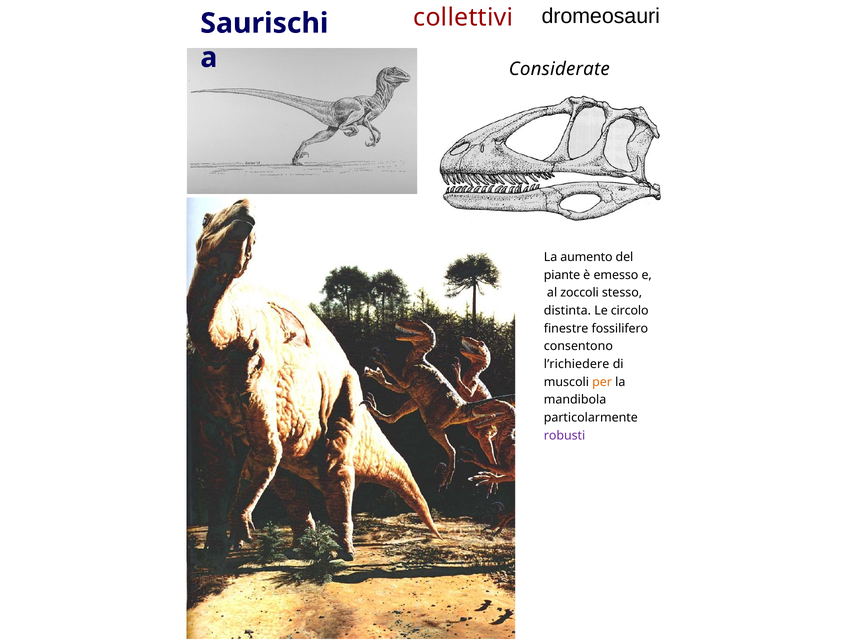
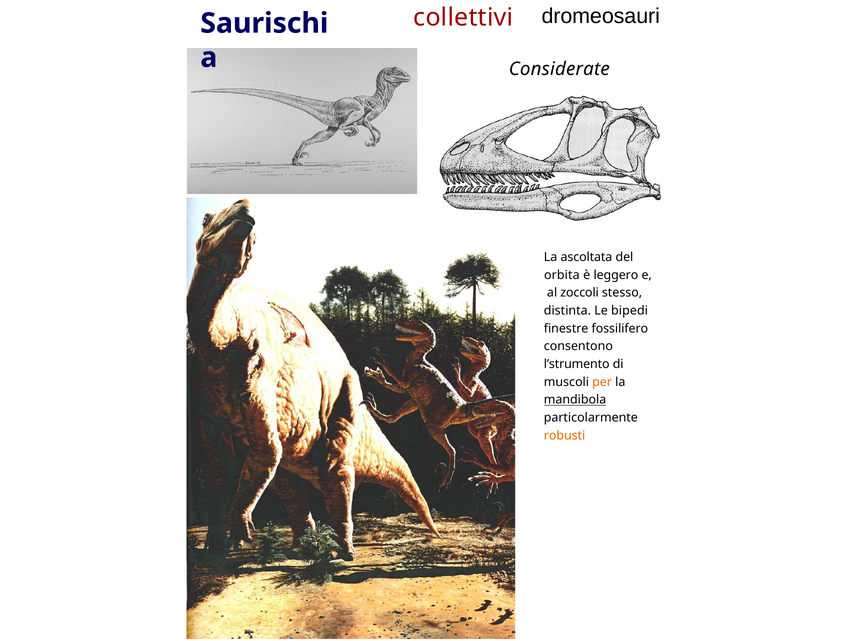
aumento: aumento -> ascoltata (586, 257)
piante: piante -> orbita (562, 275)
emesso: emesso -> leggero (616, 275)
circolo: circolo -> bipedi (630, 310)
l’richiedere: l’richiedere -> l’strumento (577, 364)
mandibola underline: none -> present (575, 399)
robusti colour: purple -> orange (565, 435)
